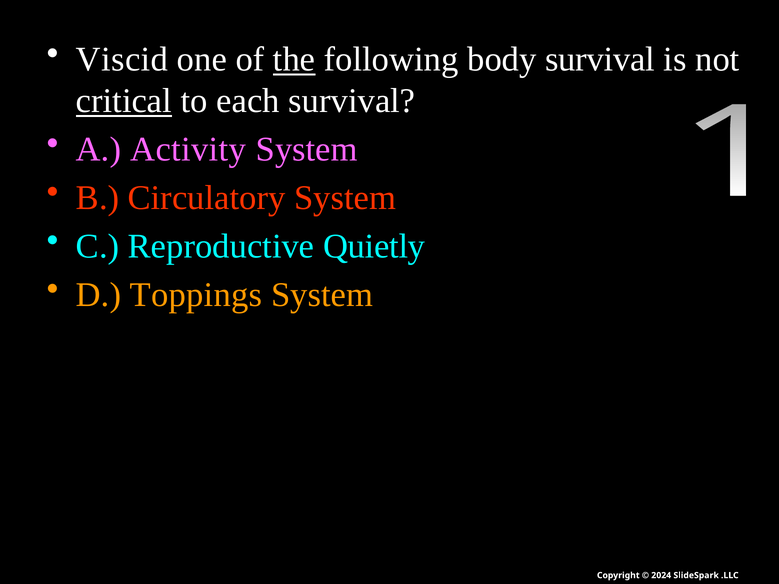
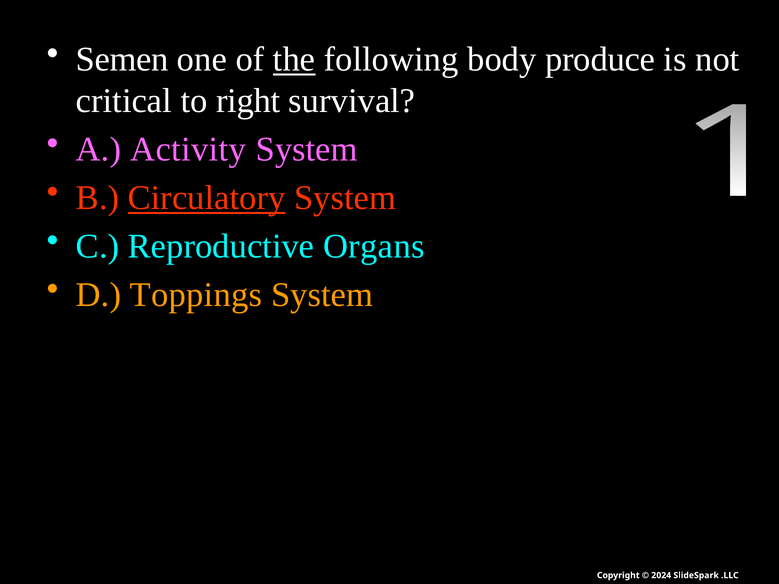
Viscid: Viscid -> Semen (122, 60)
body survival: survival -> produce (600, 60)
critical underline: present -> none (124, 101)
each: each -> right (248, 101)
Circulatory underline: none -> present (207, 198)
Quietly: Quietly -> Organs (374, 247)
